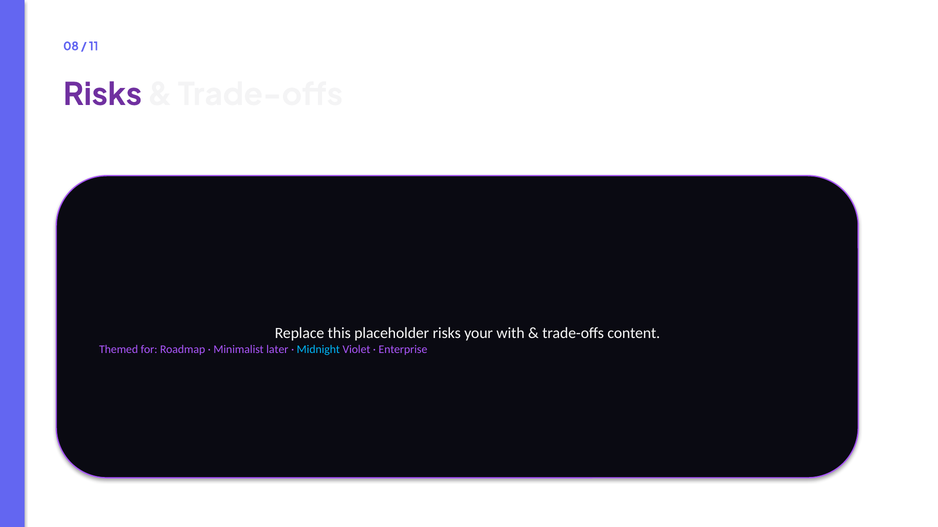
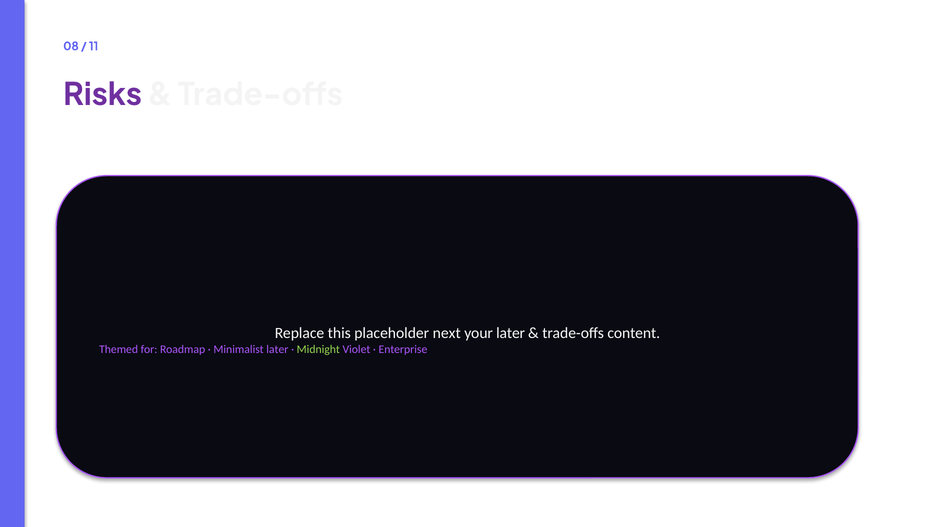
placeholder risks: risks -> next (447, 333)
your with: with -> later (511, 333)
Midnight colour: light blue -> light green (318, 350)
